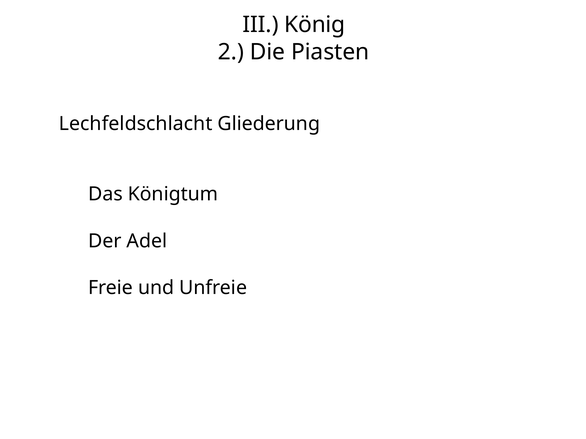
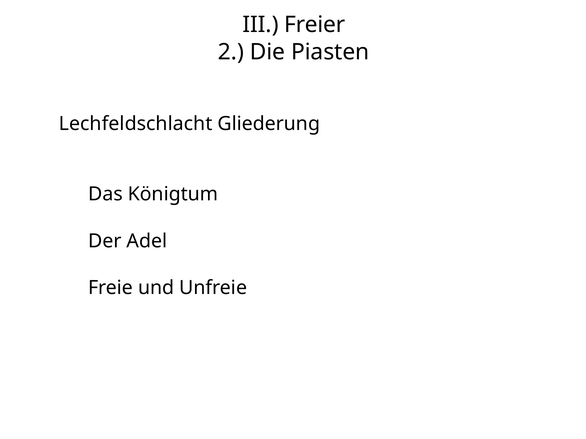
König: König -> Freier (315, 25)
